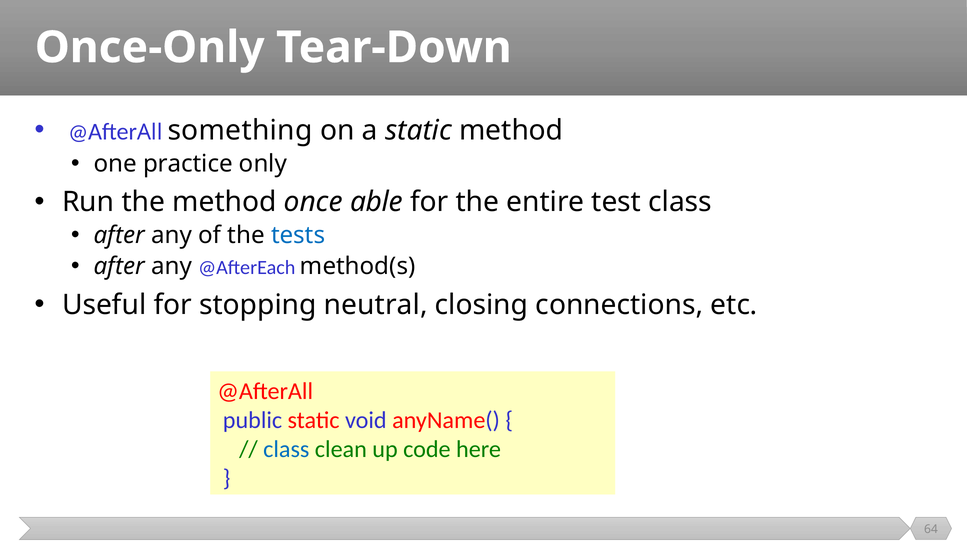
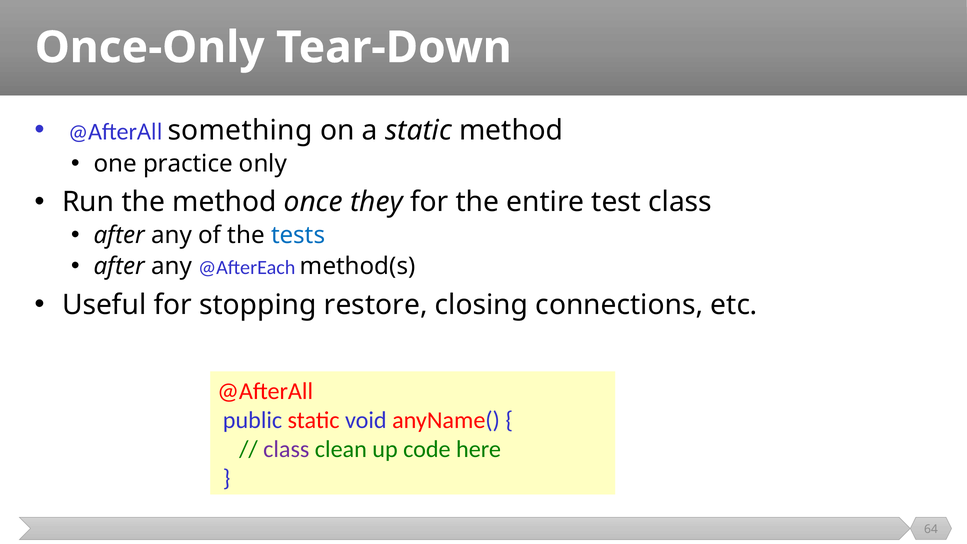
able: able -> they (376, 202)
neutral: neutral -> restore (376, 305)
class colour: blue -> purple (286, 449)
